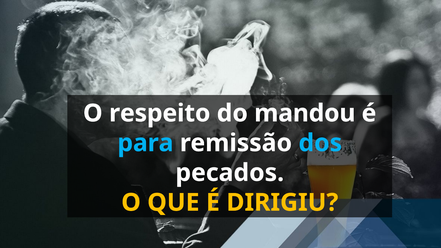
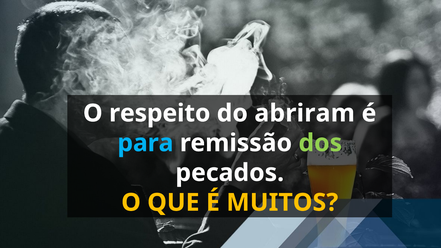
mandou: mandou -> abriram (305, 113)
dos colour: light blue -> light green (320, 143)
DIRIGIU: DIRIGIU -> MUITOS (282, 203)
